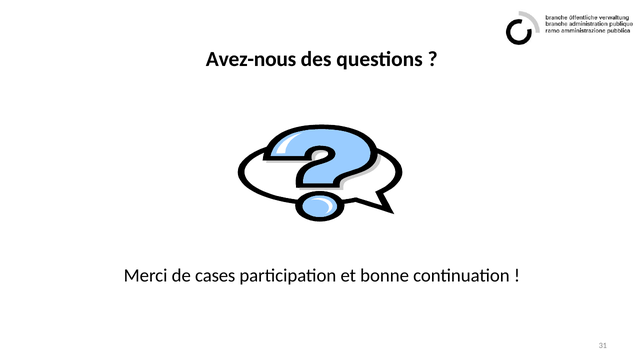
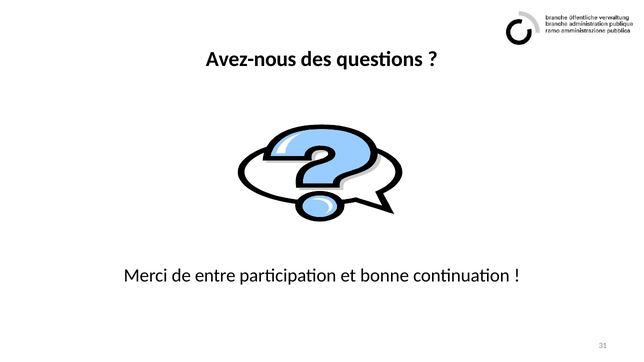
cases: cases -> entre (215, 276)
